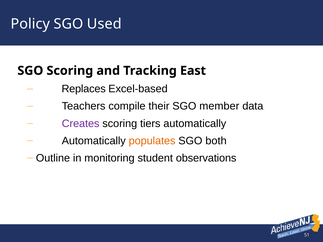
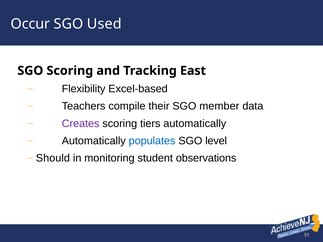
Policy: Policy -> Occur (30, 24)
Replaces: Replaces -> Flexibility (84, 89)
populates colour: orange -> blue (152, 141)
both: both -> level (216, 141)
Outline: Outline -> Should (53, 158)
